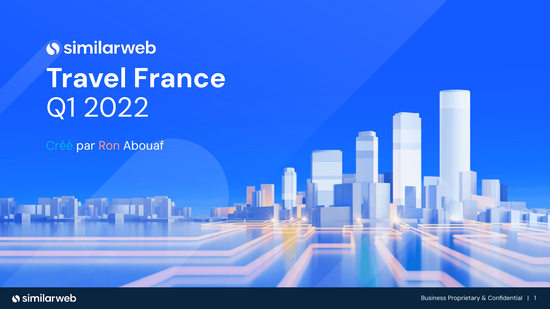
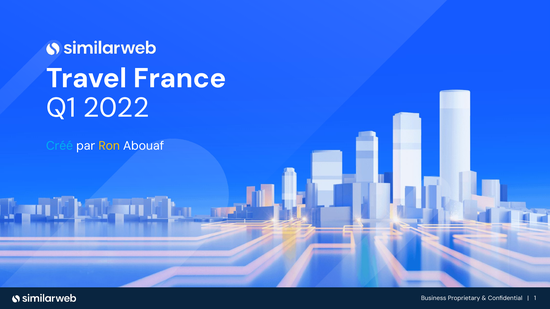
Ron colour: pink -> yellow (109, 146)
